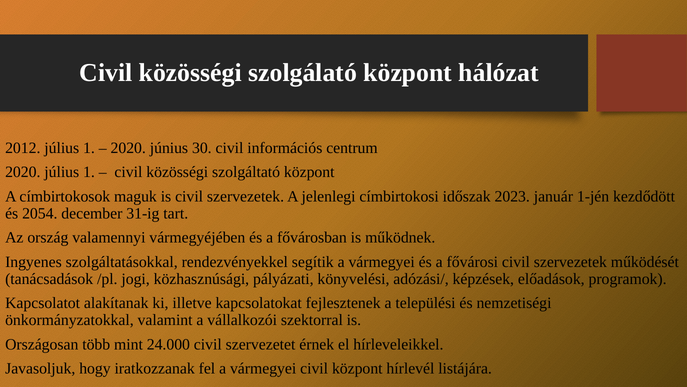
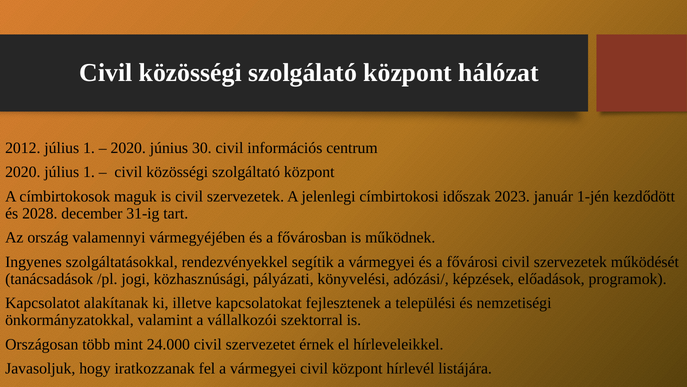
2054: 2054 -> 2028 (40, 213)
